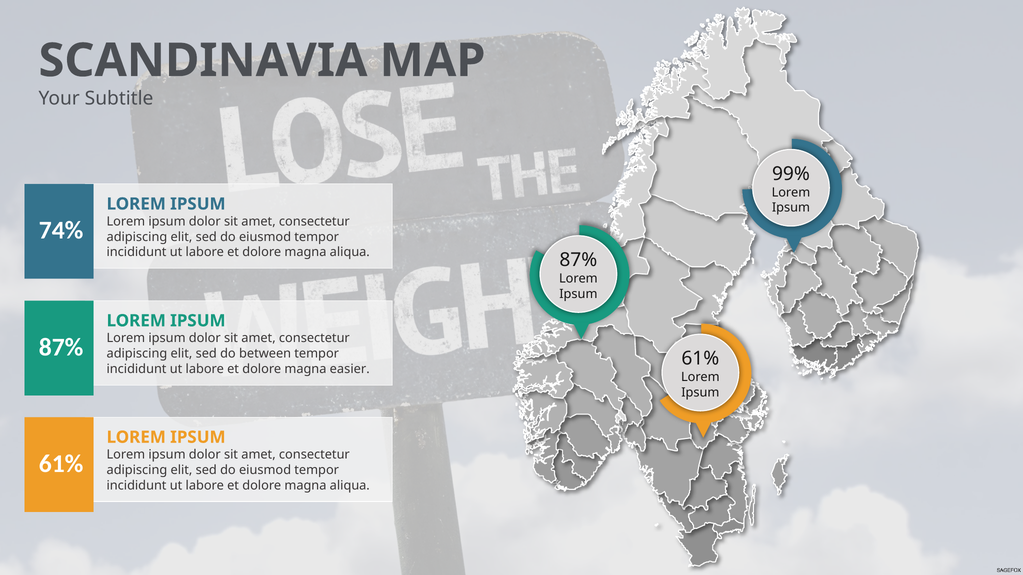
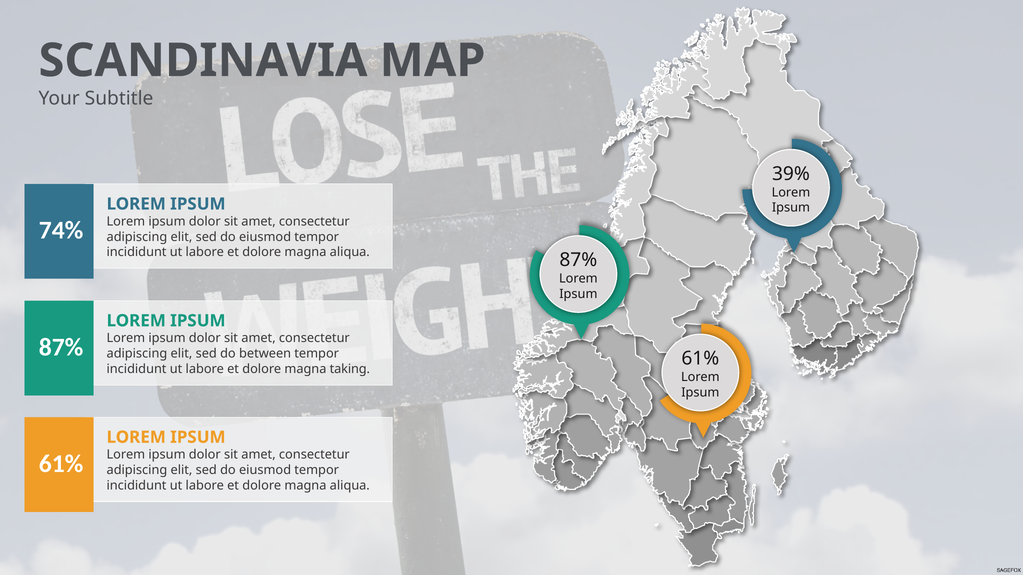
99%: 99% -> 39% (791, 174)
easier: easier -> taking (350, 369)
